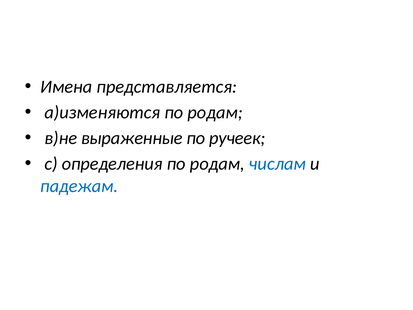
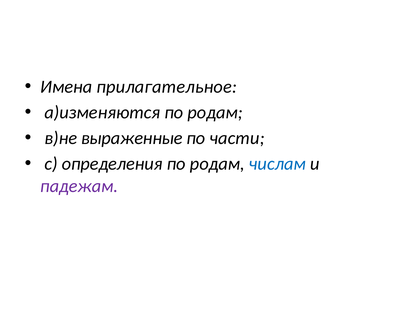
представляется: представляется -> прилагательное (167, 87)
ручеек: ручеек -> части (237, 138)
падежам colour: blue -> purple (79, 186)
